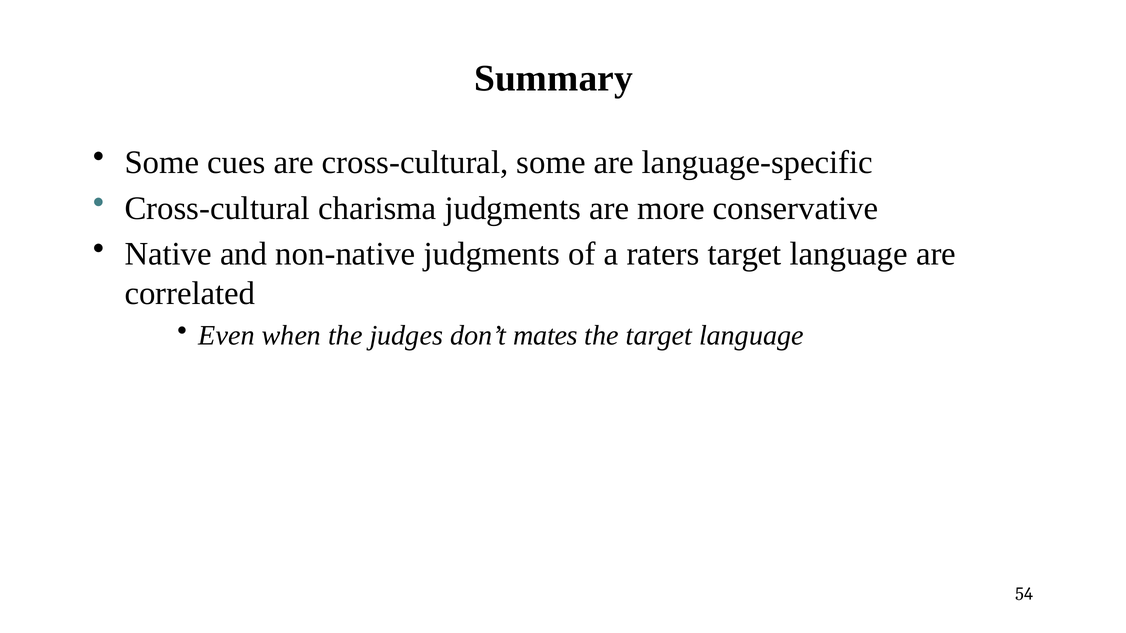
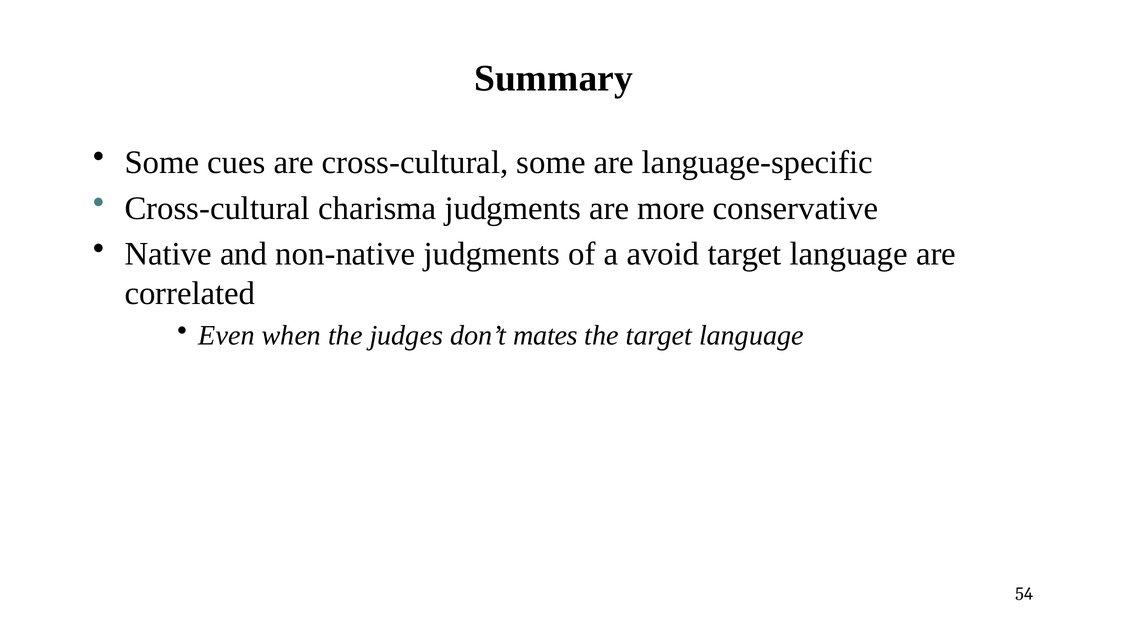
raters: raters -> avoid (663, 254)
